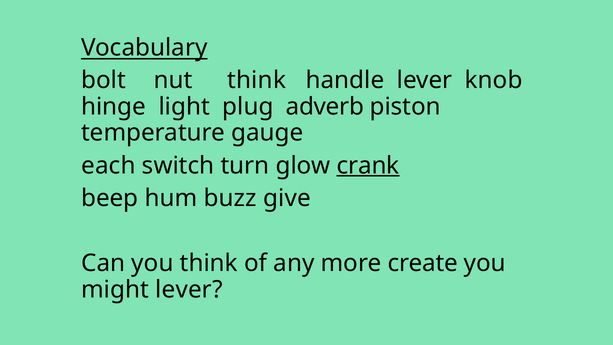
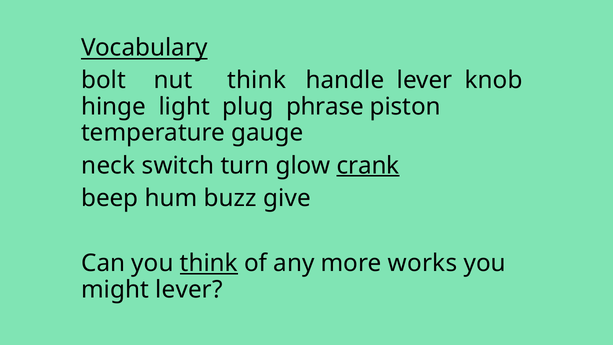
adverb: adverb -> phrase (325, 107)
each: each -> neck (108, 165)
think underline: none -> present (209, 263)
create: create -> works (423, 263)
